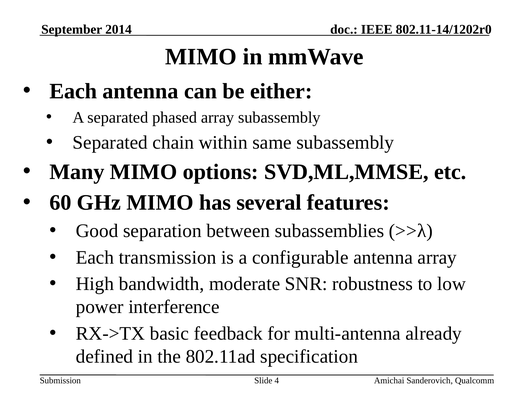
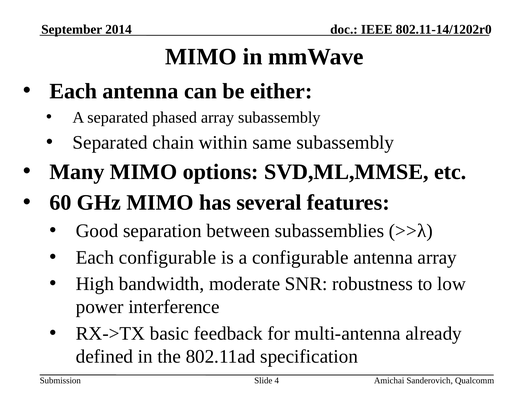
Each transmission: transmission -> configurable (168, 257)
